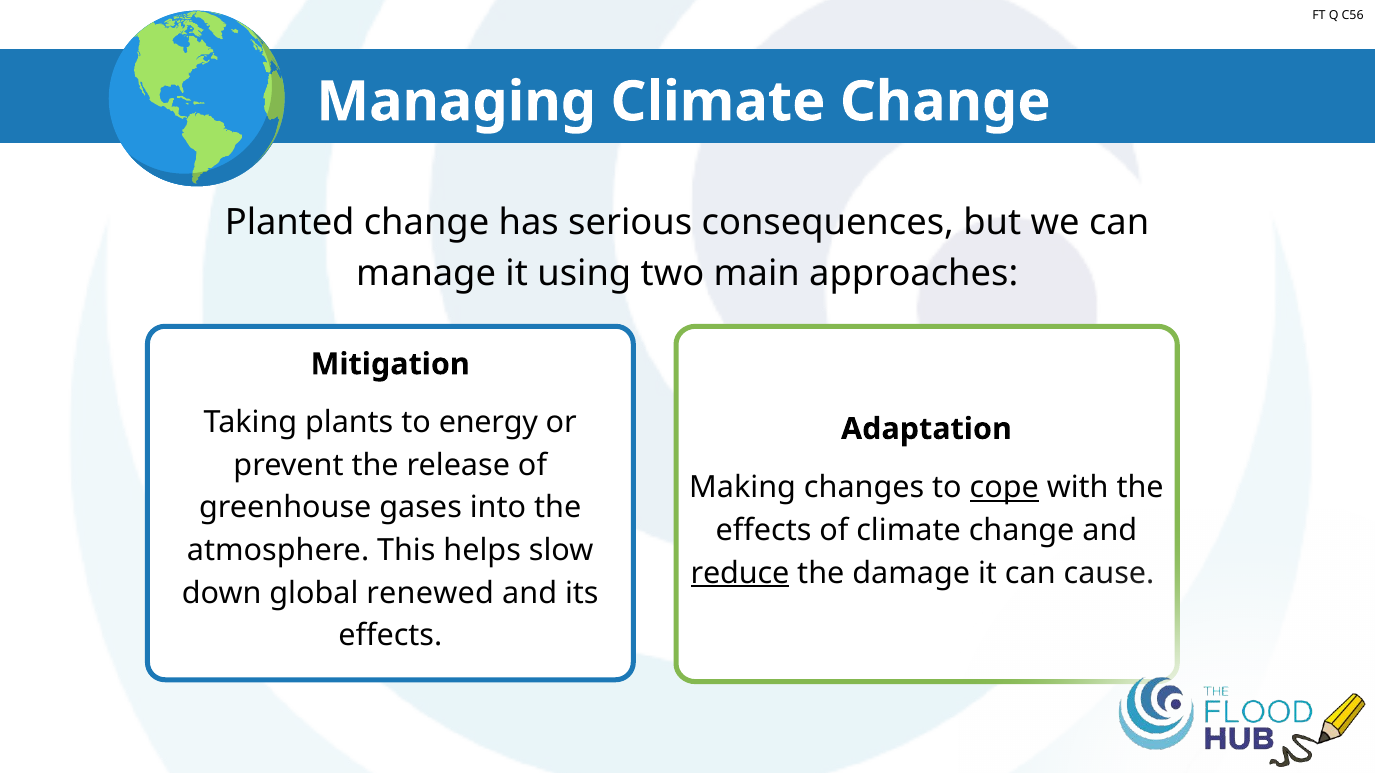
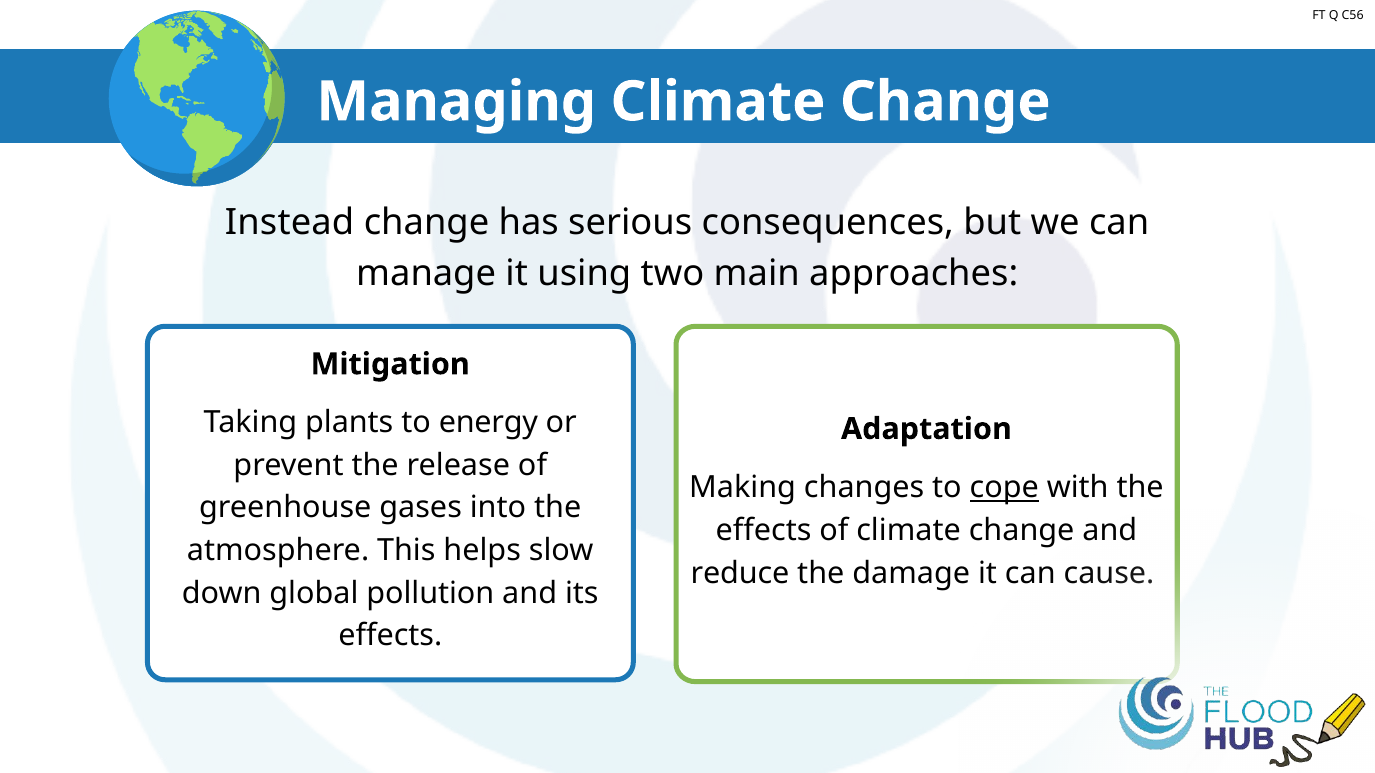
Planted: Planted -> Instead (290, 223)
reduce underline: present -> none (740, 573)
renewed: renewed -> pollution (430, 594)
